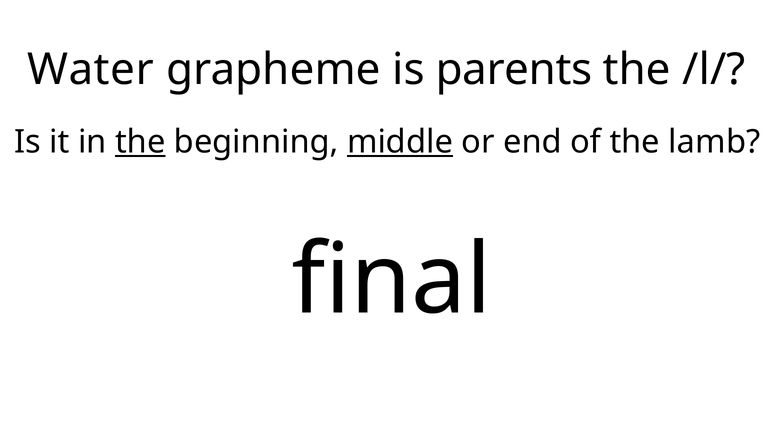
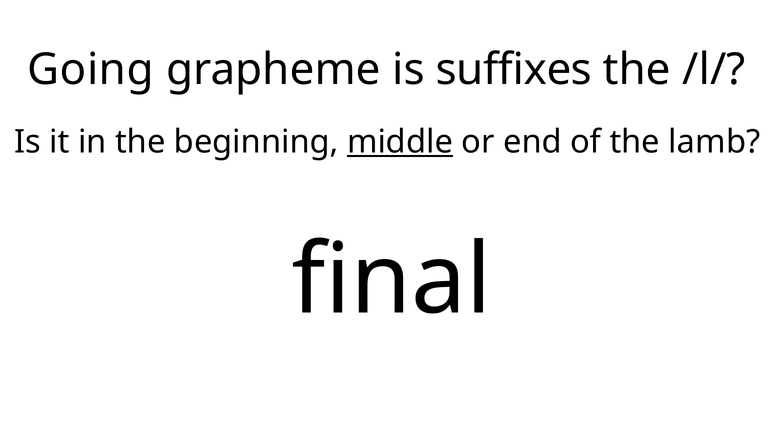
Water: Water -> Going (91, 69)
parents: parents -> suffixes (514, 69)
the underline: present -> none (140, 142)
